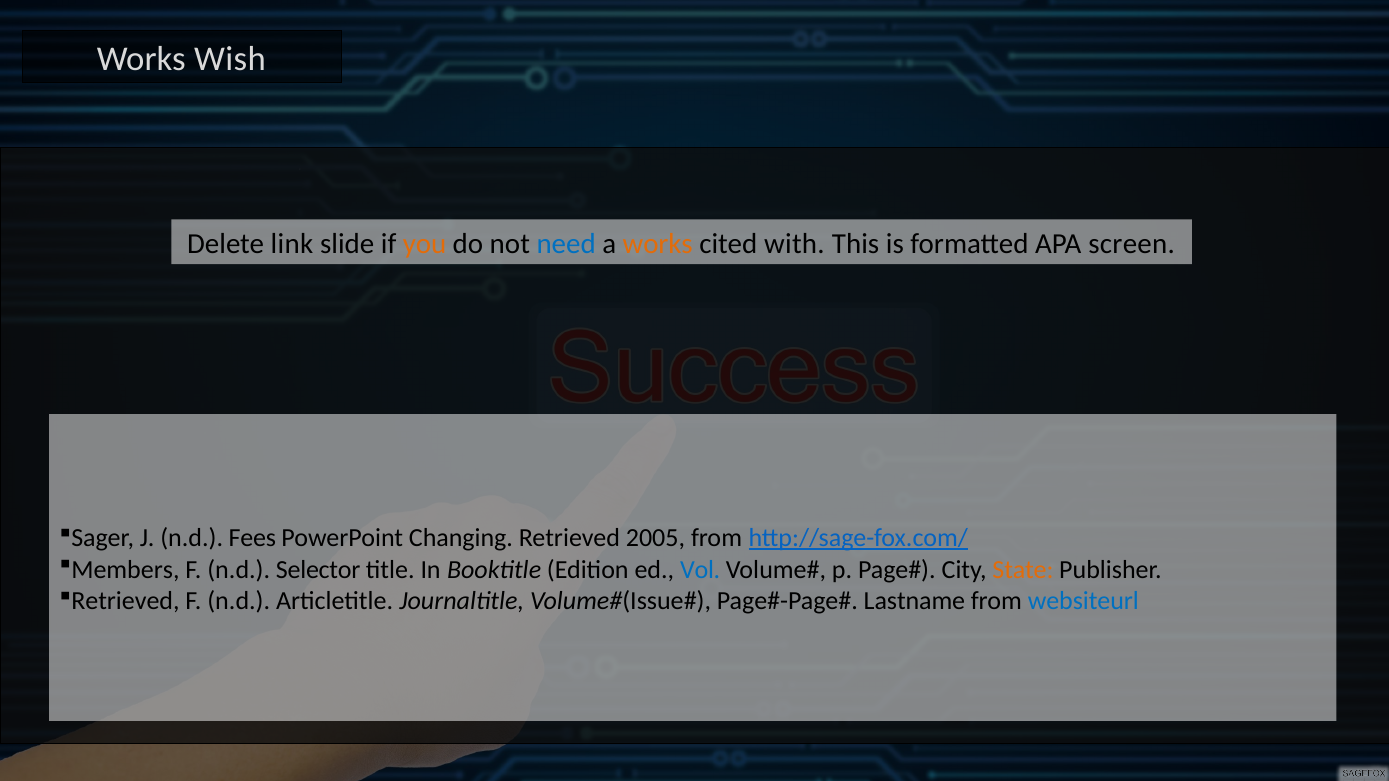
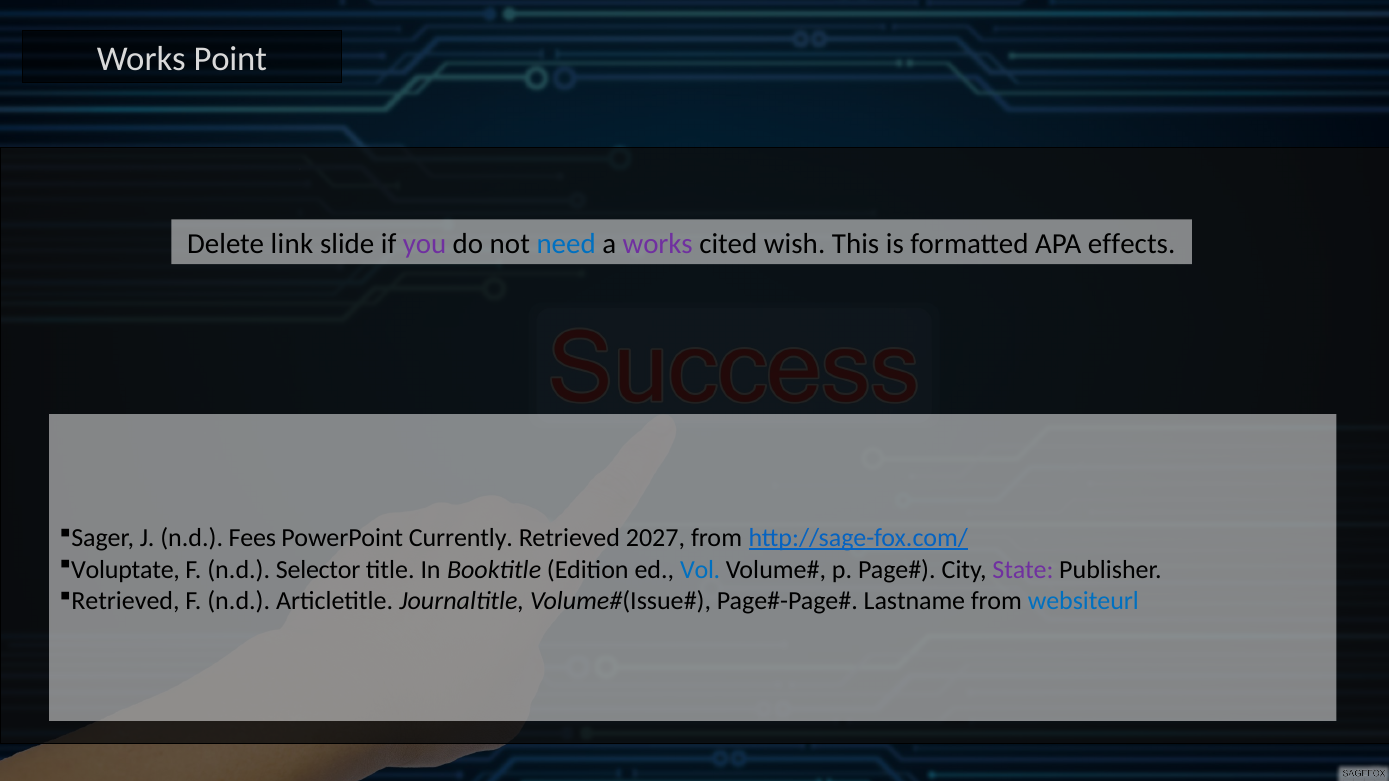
Wish: Wish -> Point (230, 59)
you colour: orange -> purple (425, 244)
works colour: orange -> purple (658, 244)
with: with -> wish (795, 244)
screen: screen -> effects (1132, 244)
Changing: Changing -> Currently (461, 538)
2005: 2005 -> 2027 (655, 538)
Members: Members -> Voluptate (126, 570)
State colour: orange -> purple (1023, 570)
